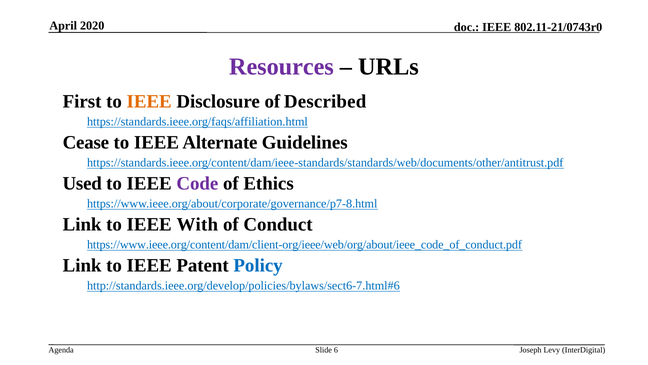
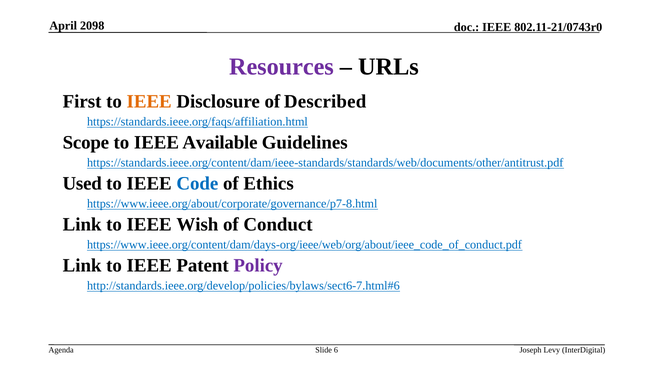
2020: 2020 -> 2098 (92, 26)
Cease: Cease -> Scope (86, 142)
Alternate: Alternate -> Available (220, 142)
Code colour: purple -> blue (197, 183)
With: With -> Wish (197, 224)
https://www.ieee.org/content/dam/client-org/ieee/web/org/about/ieee_code_of_conduct.pdf: https://www.ieee.org/content/dam/client-org/ieee/web/org/about/ieee_code_of_conduct.pdf -> https://www.ieee.org/content/dam/days-org/ieee/web/org/about/ieee_code_of_conduct.pdf (304, 245)
Policy colour: blue -> purple (258, 265)
